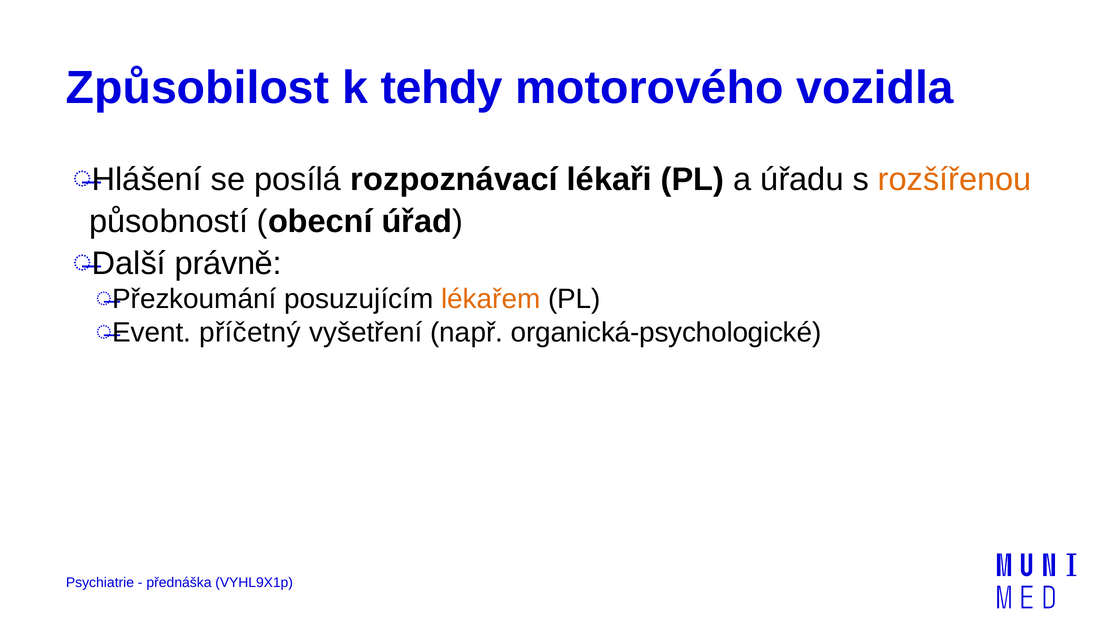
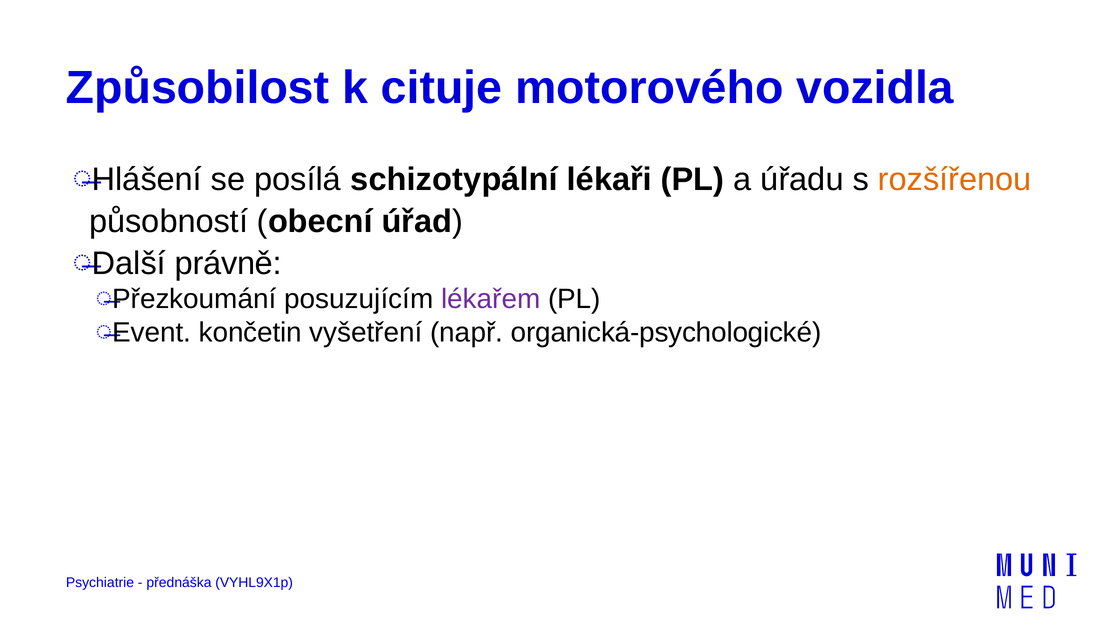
tehdy: tehdy -> cituje (442, 88)
rozpoznávací: rozpoznávací -> schizotypální (454, 180)
lékařem colour: orange -> purple (491, 299)
příčetný: příčetný -> končetin (250, 333)
